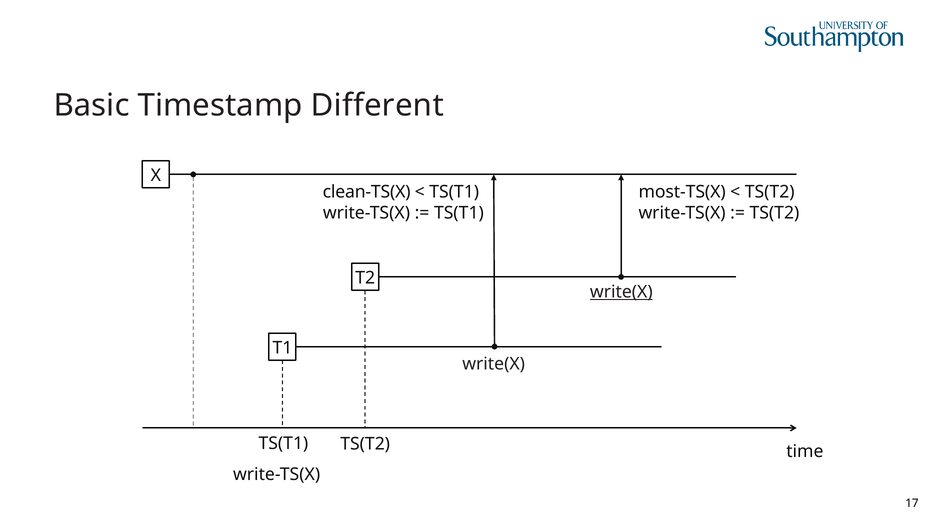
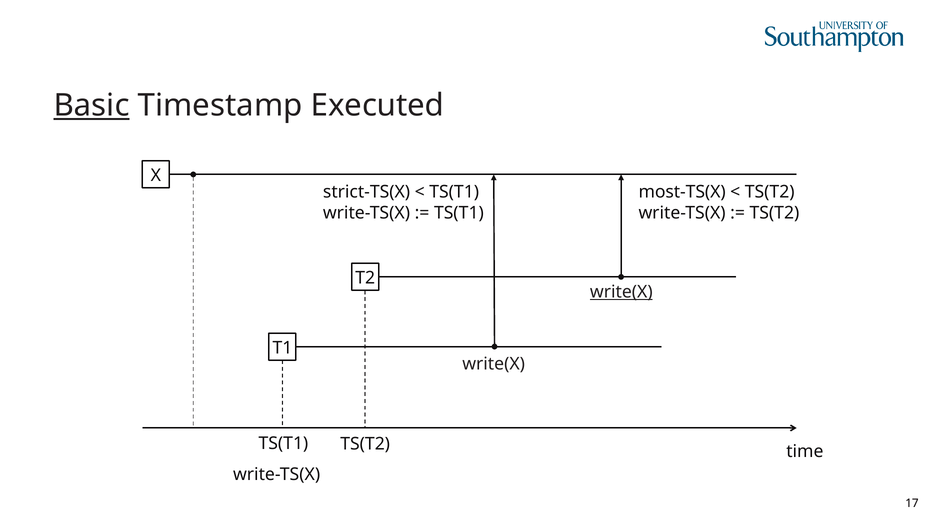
Basic underline: none -> present (92, 106)
Different: Different -> Executed (377, 106)
clean-TS(X: clean-TS(X -> strict-TS(X (367, 192)
